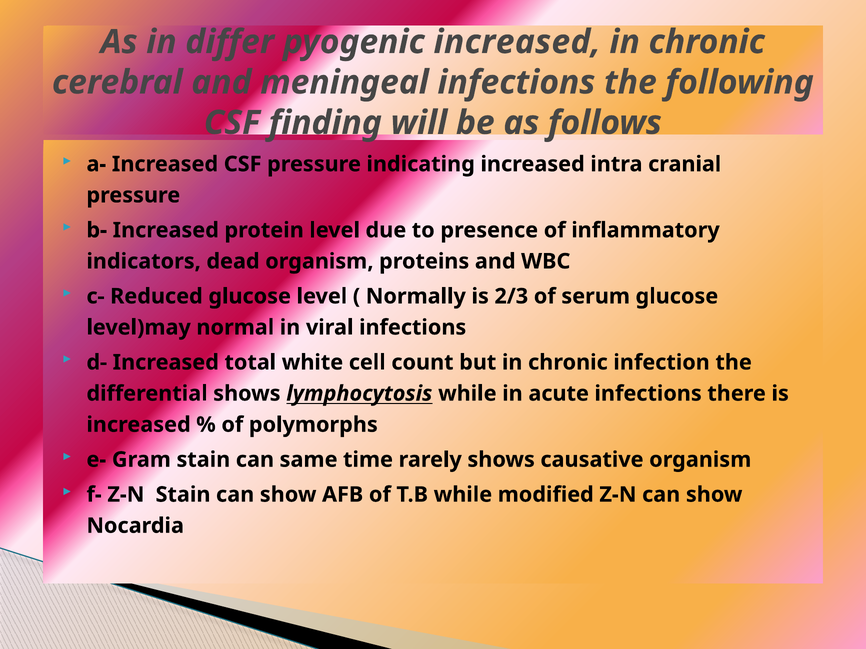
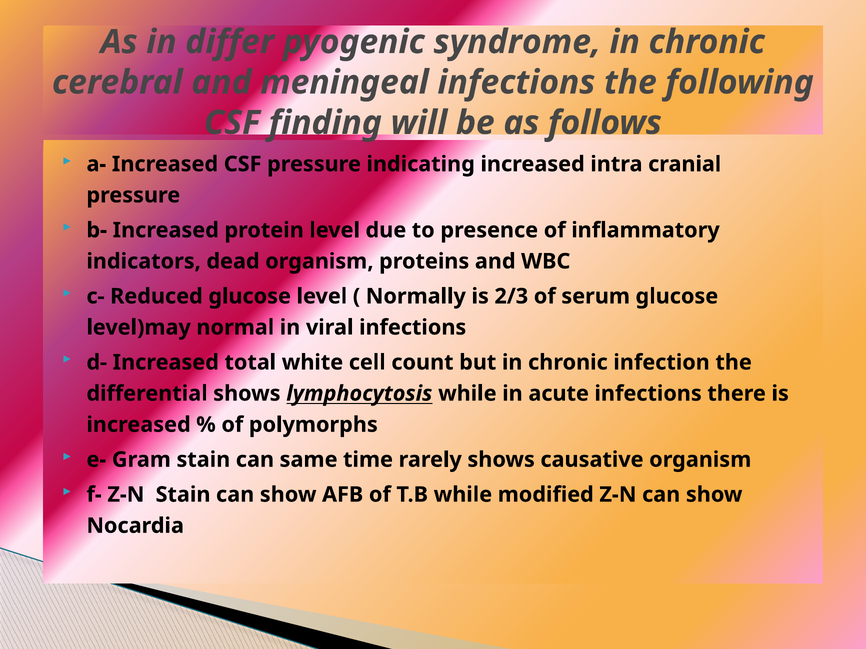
pyogenic increased: increased -> syndrome (517, 42)
